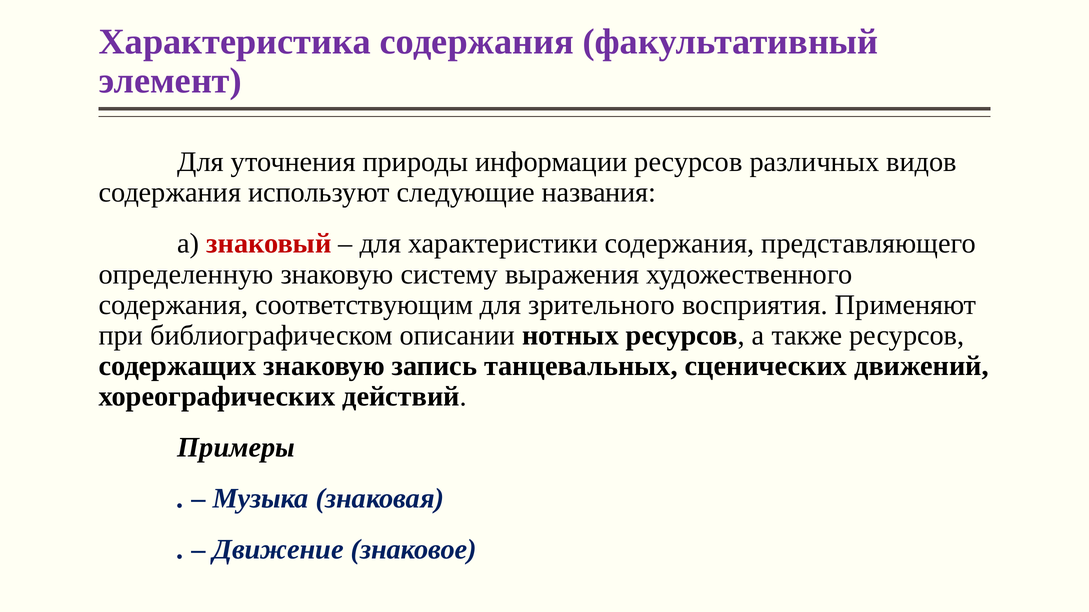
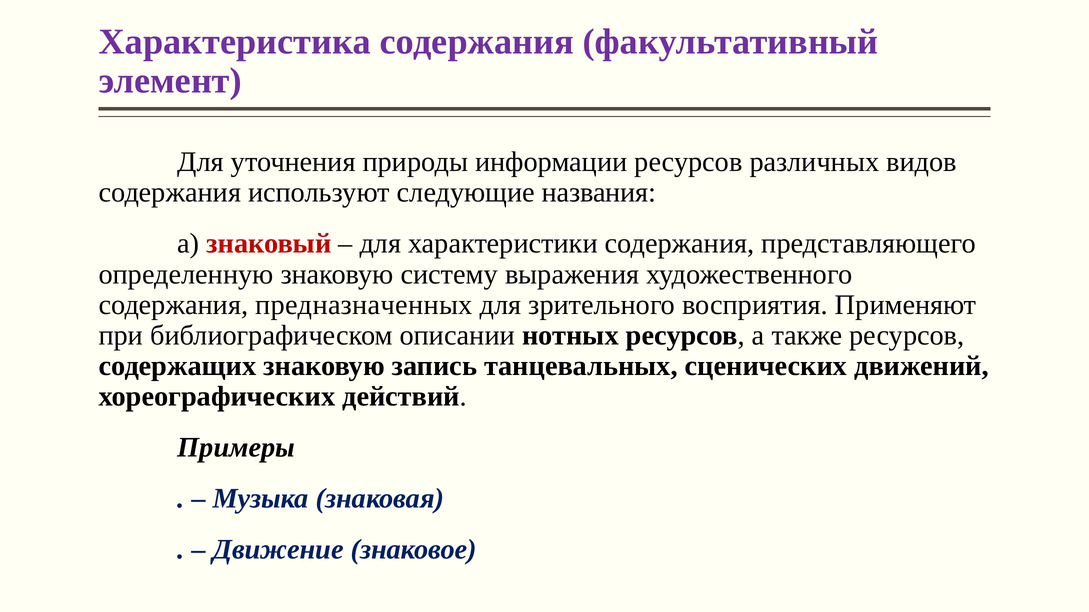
соответствующим: соответствующим -> предназначенных (364, 305)
